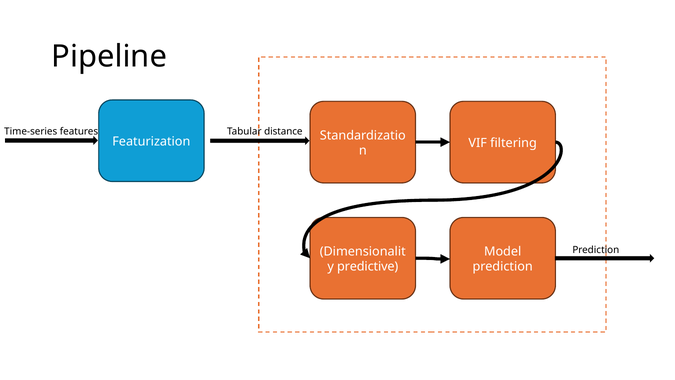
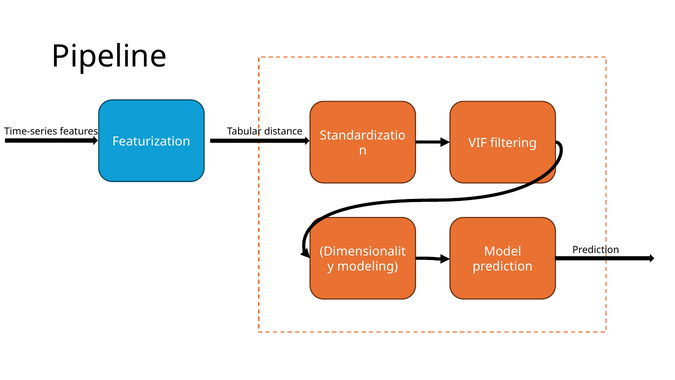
predictive: predictive -> modeling (368, 266)
